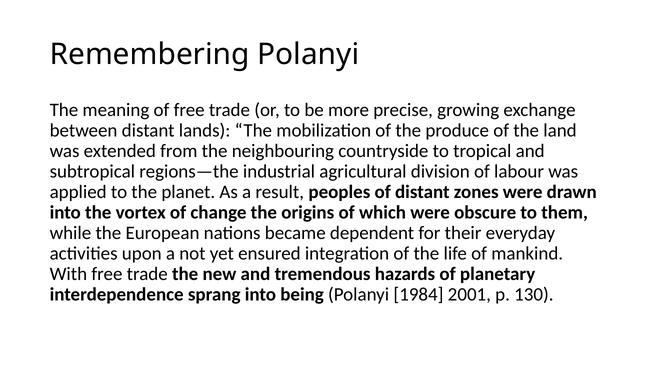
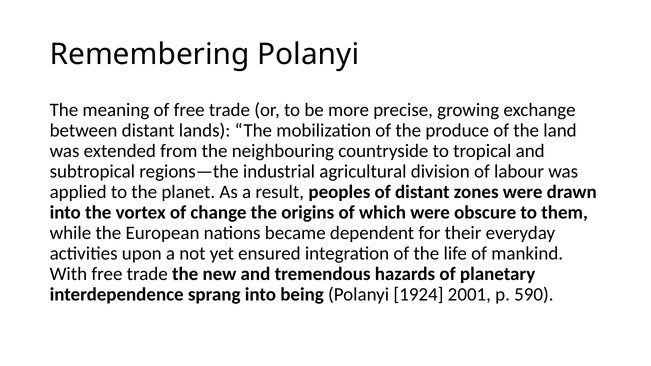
1984: 1984 -> 1924 (418, 295)
130: 130 -> 590 (534, 295)
